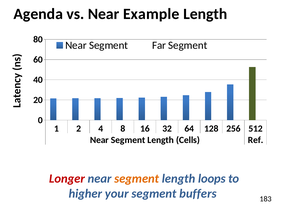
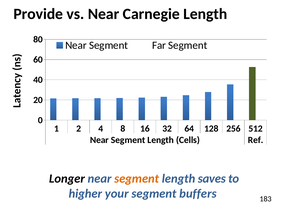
Agenda: Agenda -> Provide (38, 14)
Example: Example -> Carnegie (151, 14)
Longer colour: red -> black (67, 179)
loops: loops -> saves (212, 179)
